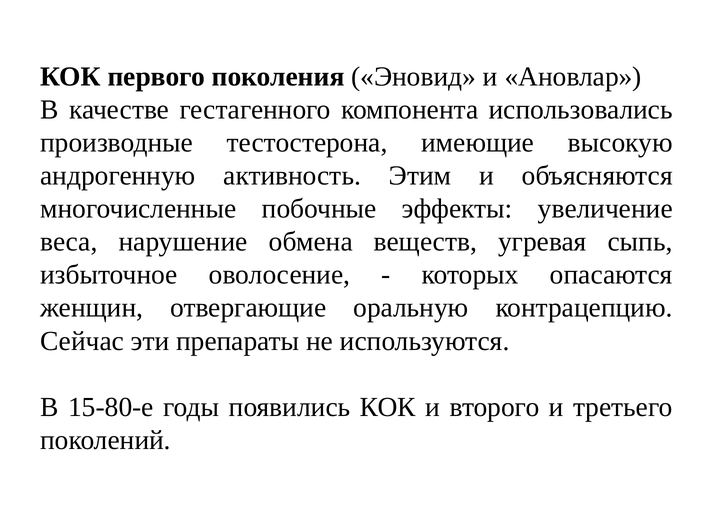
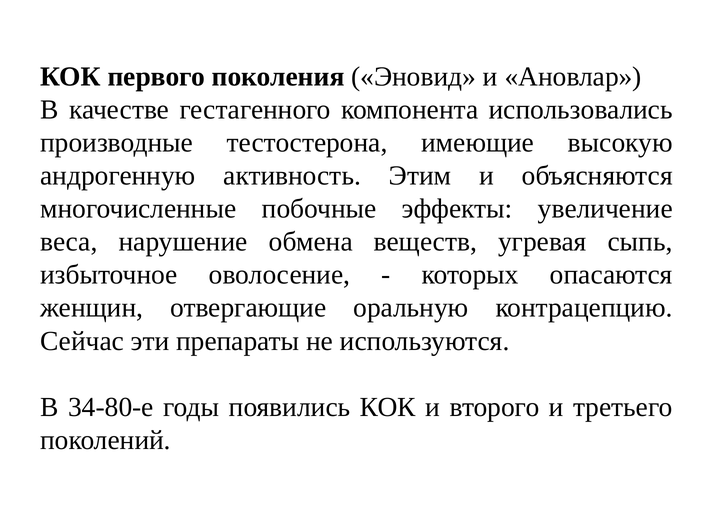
15-80-е: 15-80-е -> 34-80-е (111, 407)
